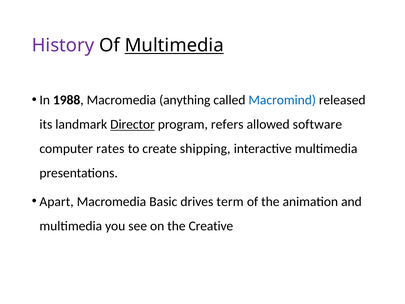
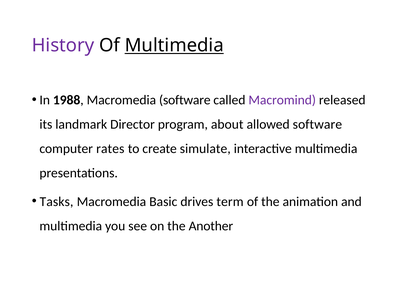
Macromedia anything: anything -> software (185, 100)
Macromind colour: blue -> purple (282, 100)
Director underline: present -> none (133, 124)
refers: refers -> about (227, 124)
shipping: shipping -> simulate (205, 149)
Apart: Apart -> Tasks (57, 201)
Creative: Creative -> Another (211, 226)
